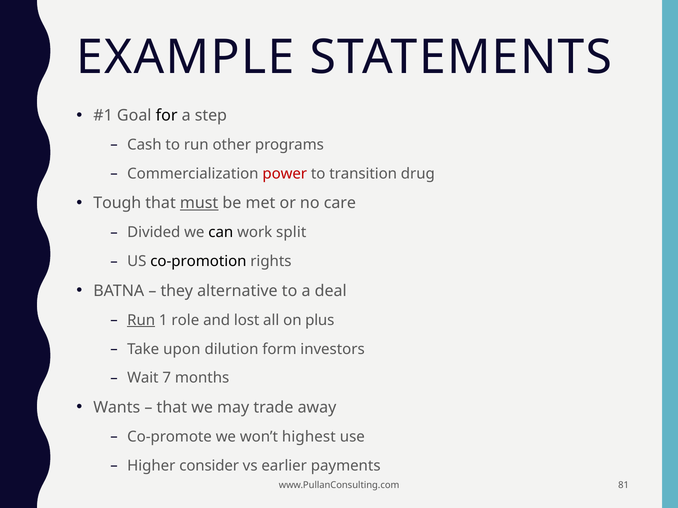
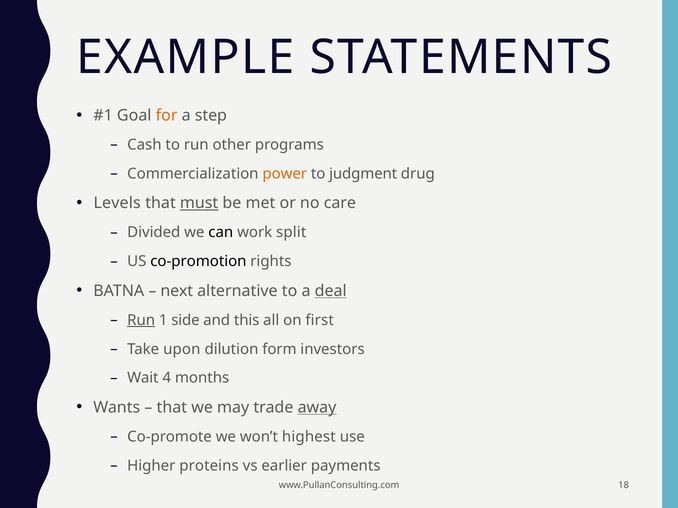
for colour: black -> orange (167, 116)
power colour: red -> orange (285, 174)
transition: transition -> judgment (363, 174)
Tough: Tough -> Levels (117, 203)
they: they -> next (177, 291)
deal underline: none -> present (331, 291)
role: role -> side (185, 321)
lost: lost -> this (247, 321)
plus: plus -> first (320, 321)
7: 7 -> 4 (167, 378)
away underline: none -> present (317, 408)
consider: consider -> proteins (209, 466)
81: 81 -> 18 (624, 485)
